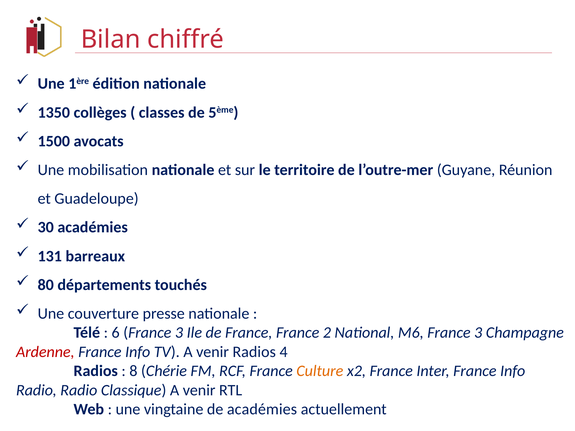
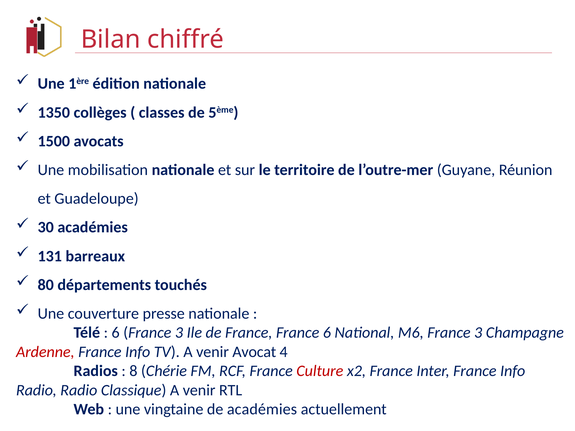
France 2: 2 -> 6 (327, 333)
venir Radios: Radios -> Avocat (254, 352)
Culture colour: orange -> red (320, 371)
